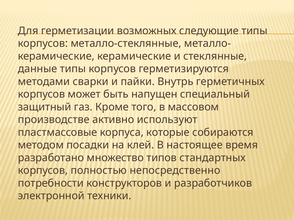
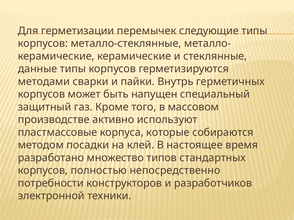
возможных: возможных -> перемычек (147, 31)
